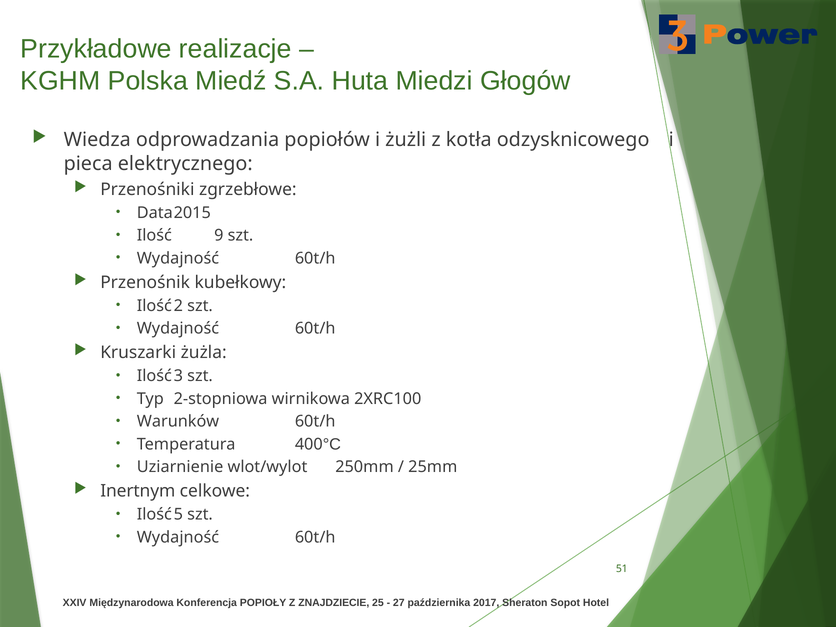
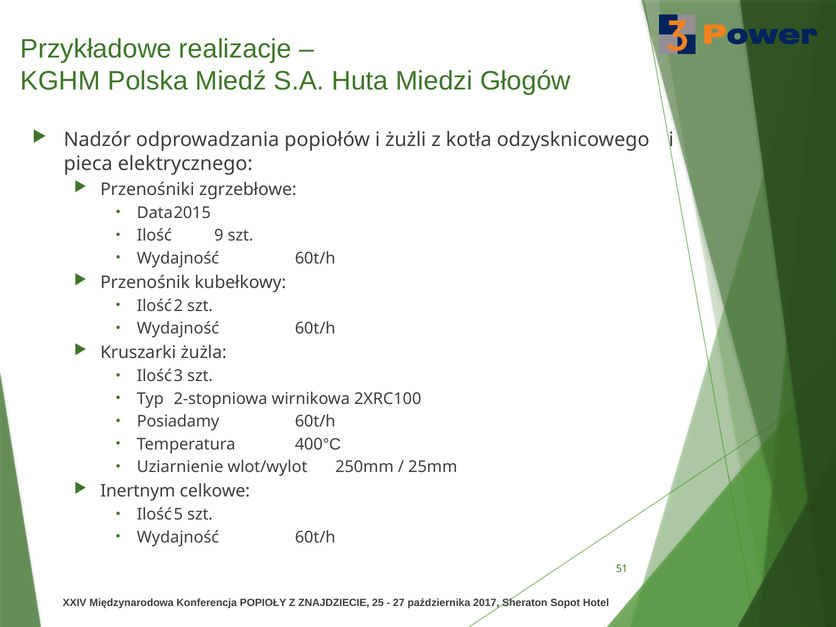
Wiedza: Wiedza -> Nadzór (97, 140)
Warunków: Warunków -> Posiadamy (178, 421)
